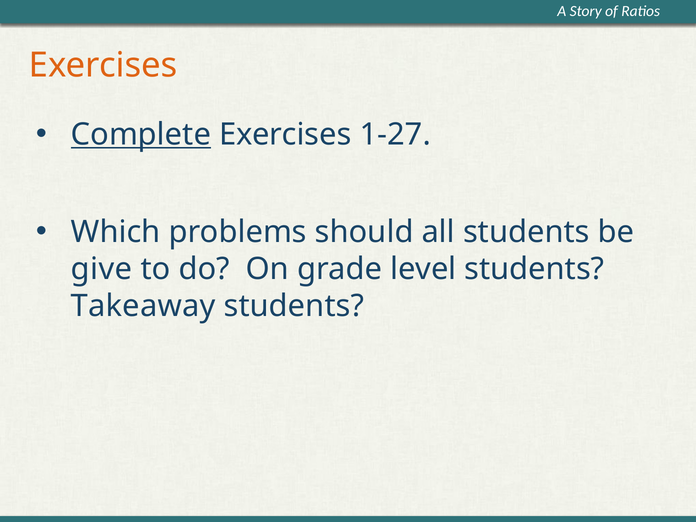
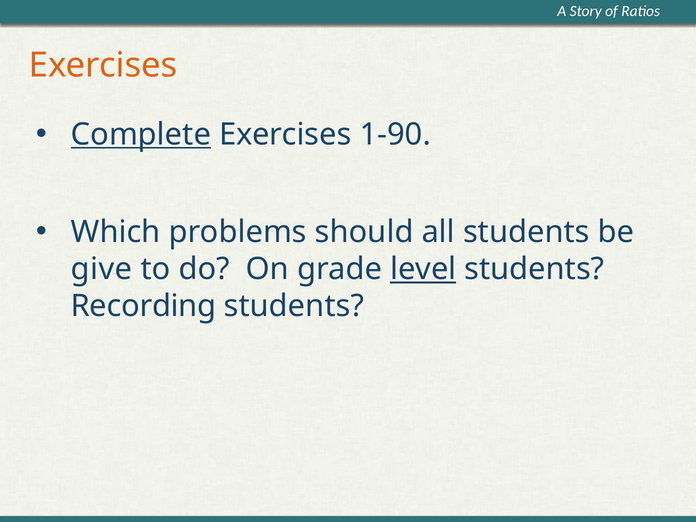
1-27: 1-27 -> 1-90 (395, 134)
level underline: none -> present (423, 269)
Takeaway: Takeaway -> Recording (143, 306)
